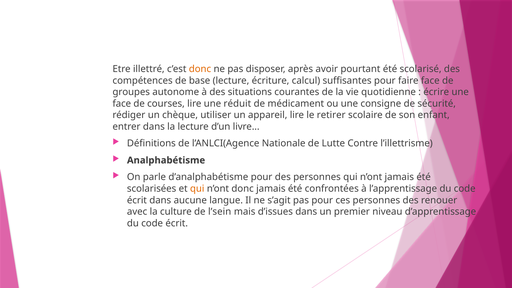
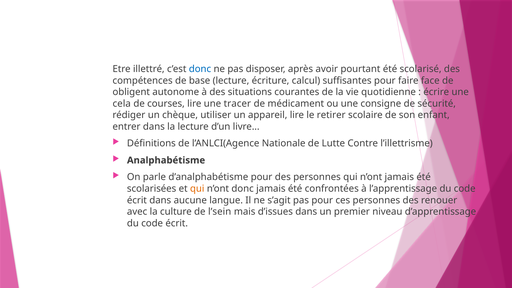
donc colour: orange -> blue (200, 69)
groupes: groupes -> obligent (131, 92)
face: face -> cela (122, 104)
réduit: réduit -> tracer (237, 104)
